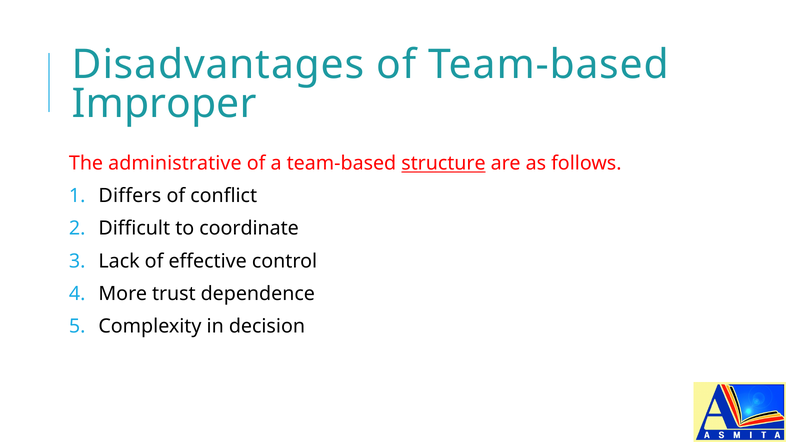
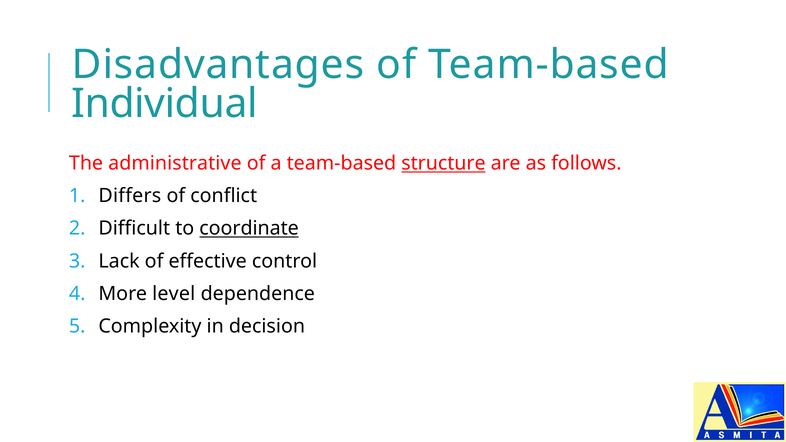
Improper: Improper -> Individual (164, 104)
coordinate underline: none -> present (249, 229)
trust: trust -> level (174, 294)
